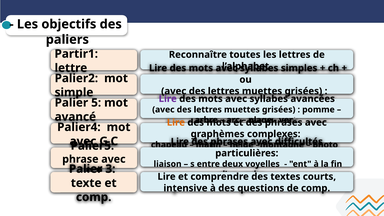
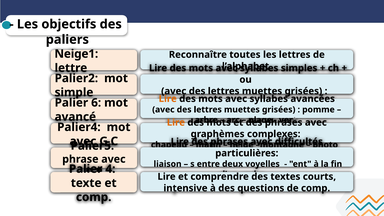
Partir1: Partir1 -> Neige1 (76, 54)
Lire colour: purple -> orange (168, 99)
5: 5 -> 6 (96, 103)
3: 3 -> 4 (110, 169)
